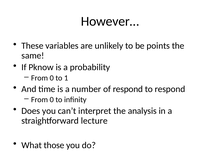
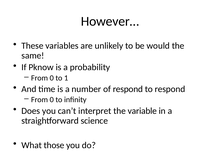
points: points -> would (158, 46)
analysis: analysis -> variable (142, 111)
lecture: lecture -> science (94, 121)
